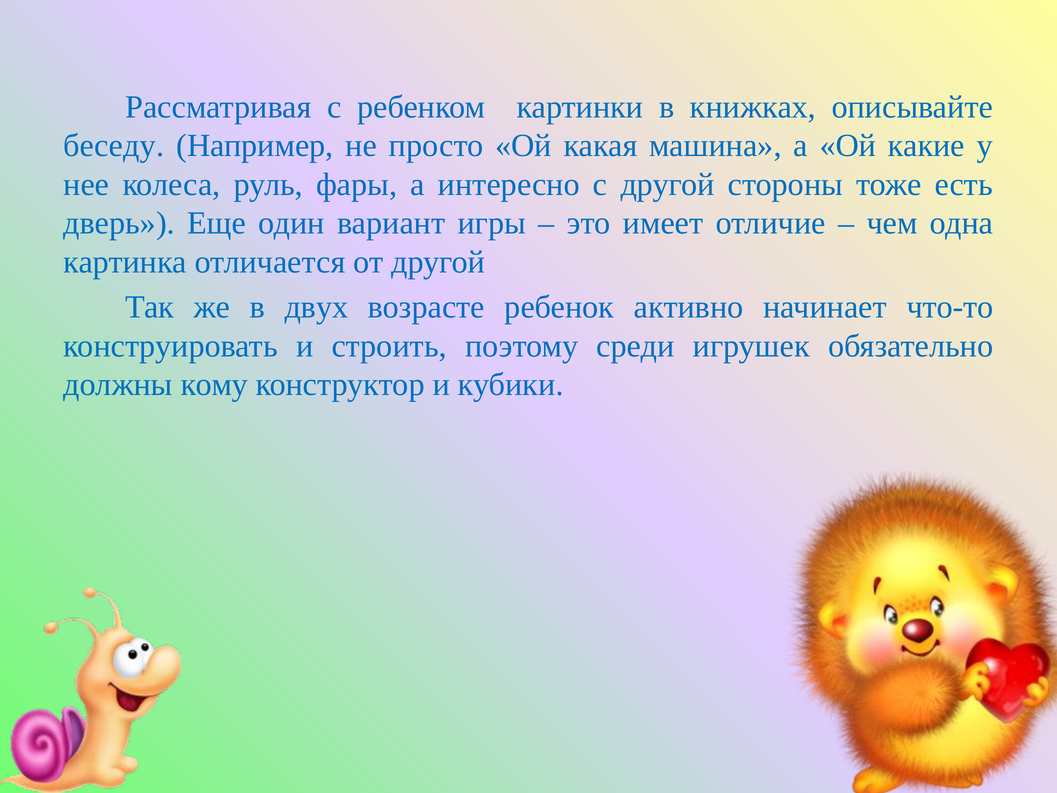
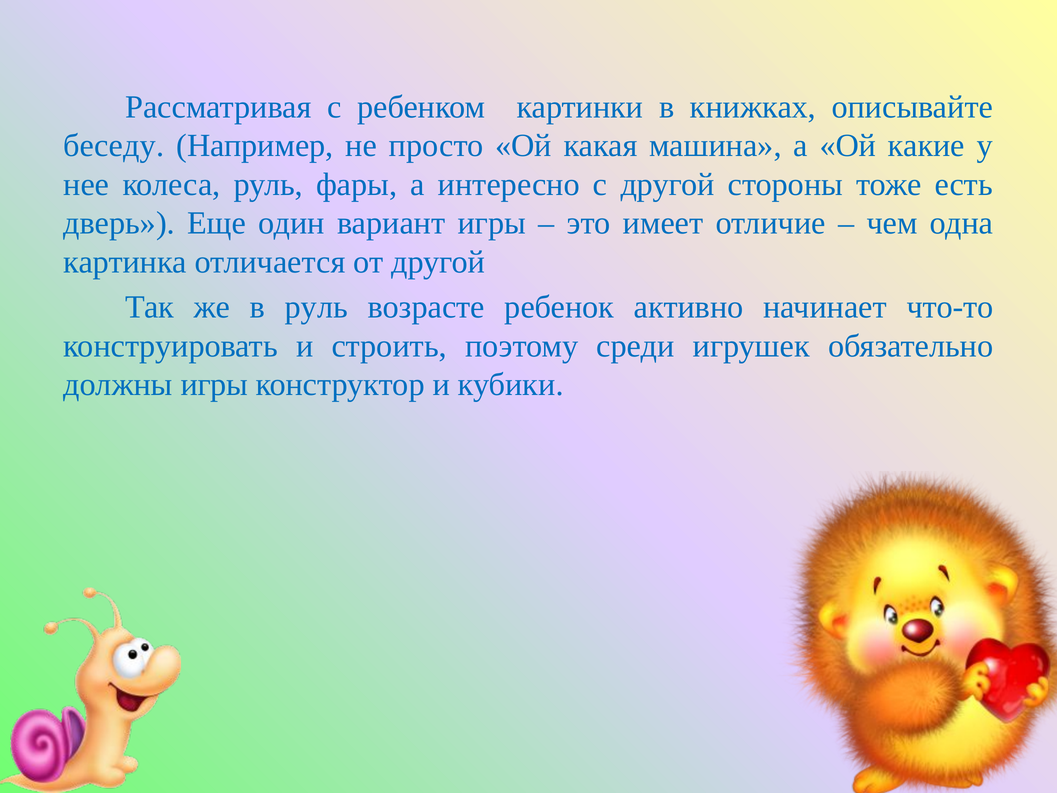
в двух: двух -> руль (316, 307)
должны кому: кому -> игры (214, 385)
